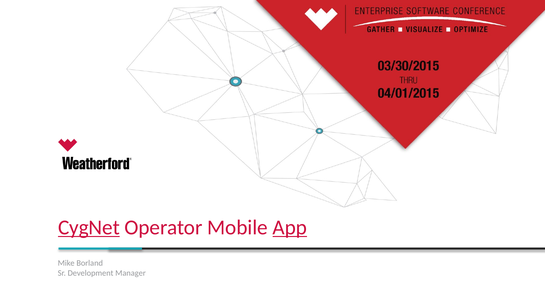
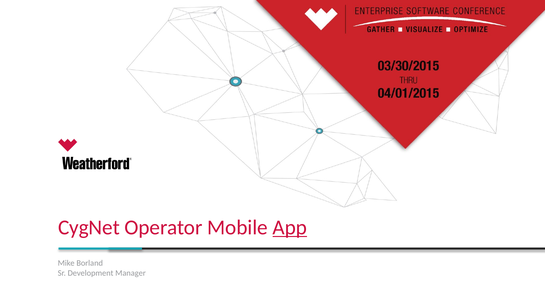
CygNet underline: present -> none (89, 227)
